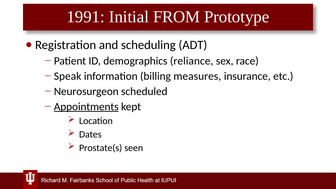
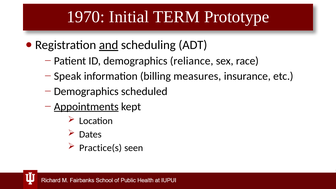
1991: 1991 -> 1970 (86, 17)
FROM: FROM -> TERM (177, 17)
and underline: none -> present (109, 45)
Neurosurgeon: Neurosurgeon -> Demographics (86, 91)
Prostate(s: Prostate(s -> Practice(s (101, 148)
